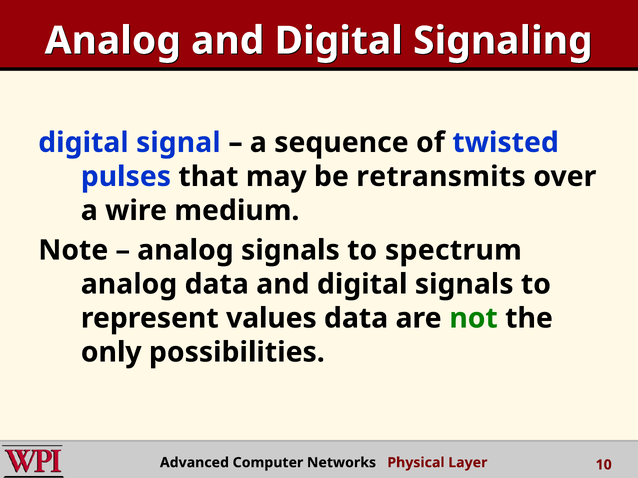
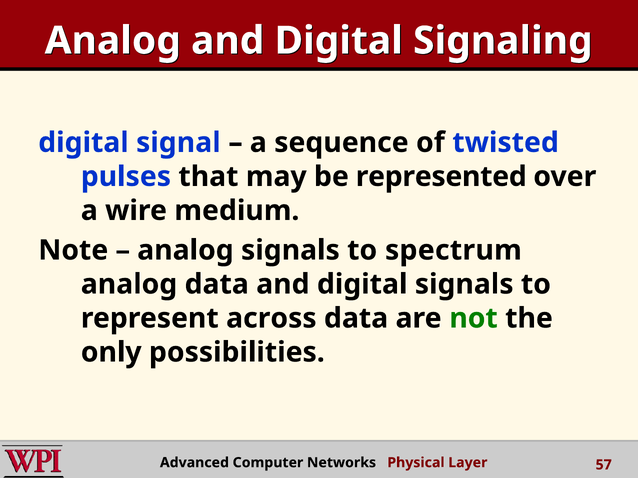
retransmits: retransmits -> represented (441, 177)
values: values -> across (271, 319)
10: 10 -> 57 (604, 465)
